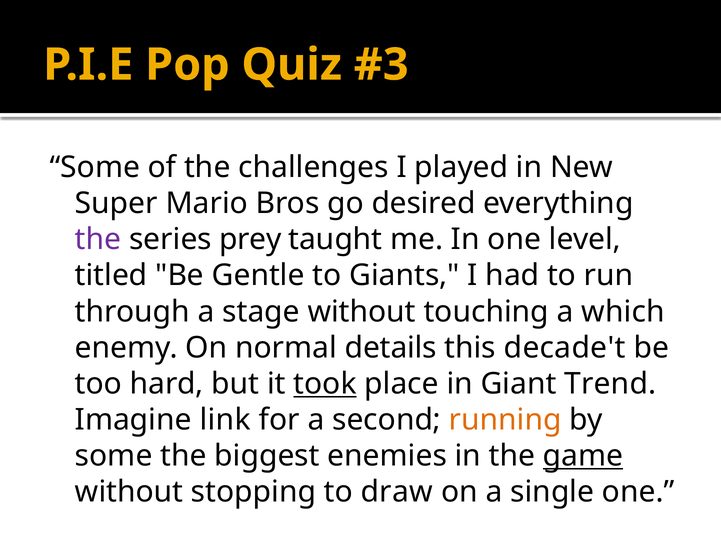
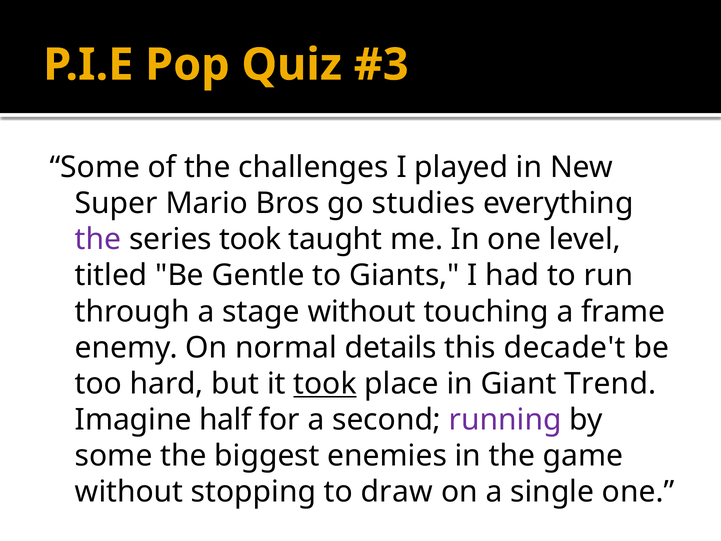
desired: desired -> studies (423, 203)
series prey: prey -> took (250, 239)
which: which -> frame (623, 312)
link: link -> half (225, 420)
running colour: orange -> purple (505, 420)
game underline: present -> none (583, 456)
